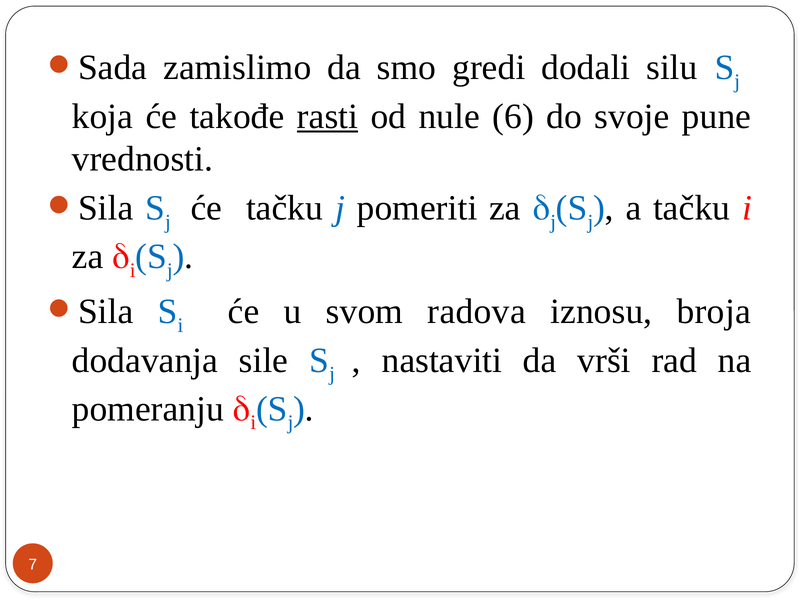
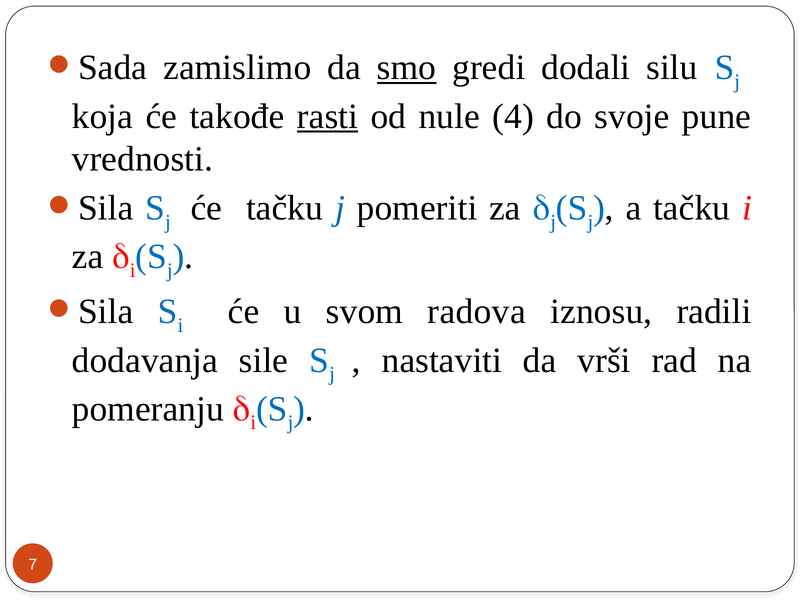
smo underline: none -> present (407, 68)
6: 6 -> 4 (513, 116)
broja: broja -> radili (714, 312)
